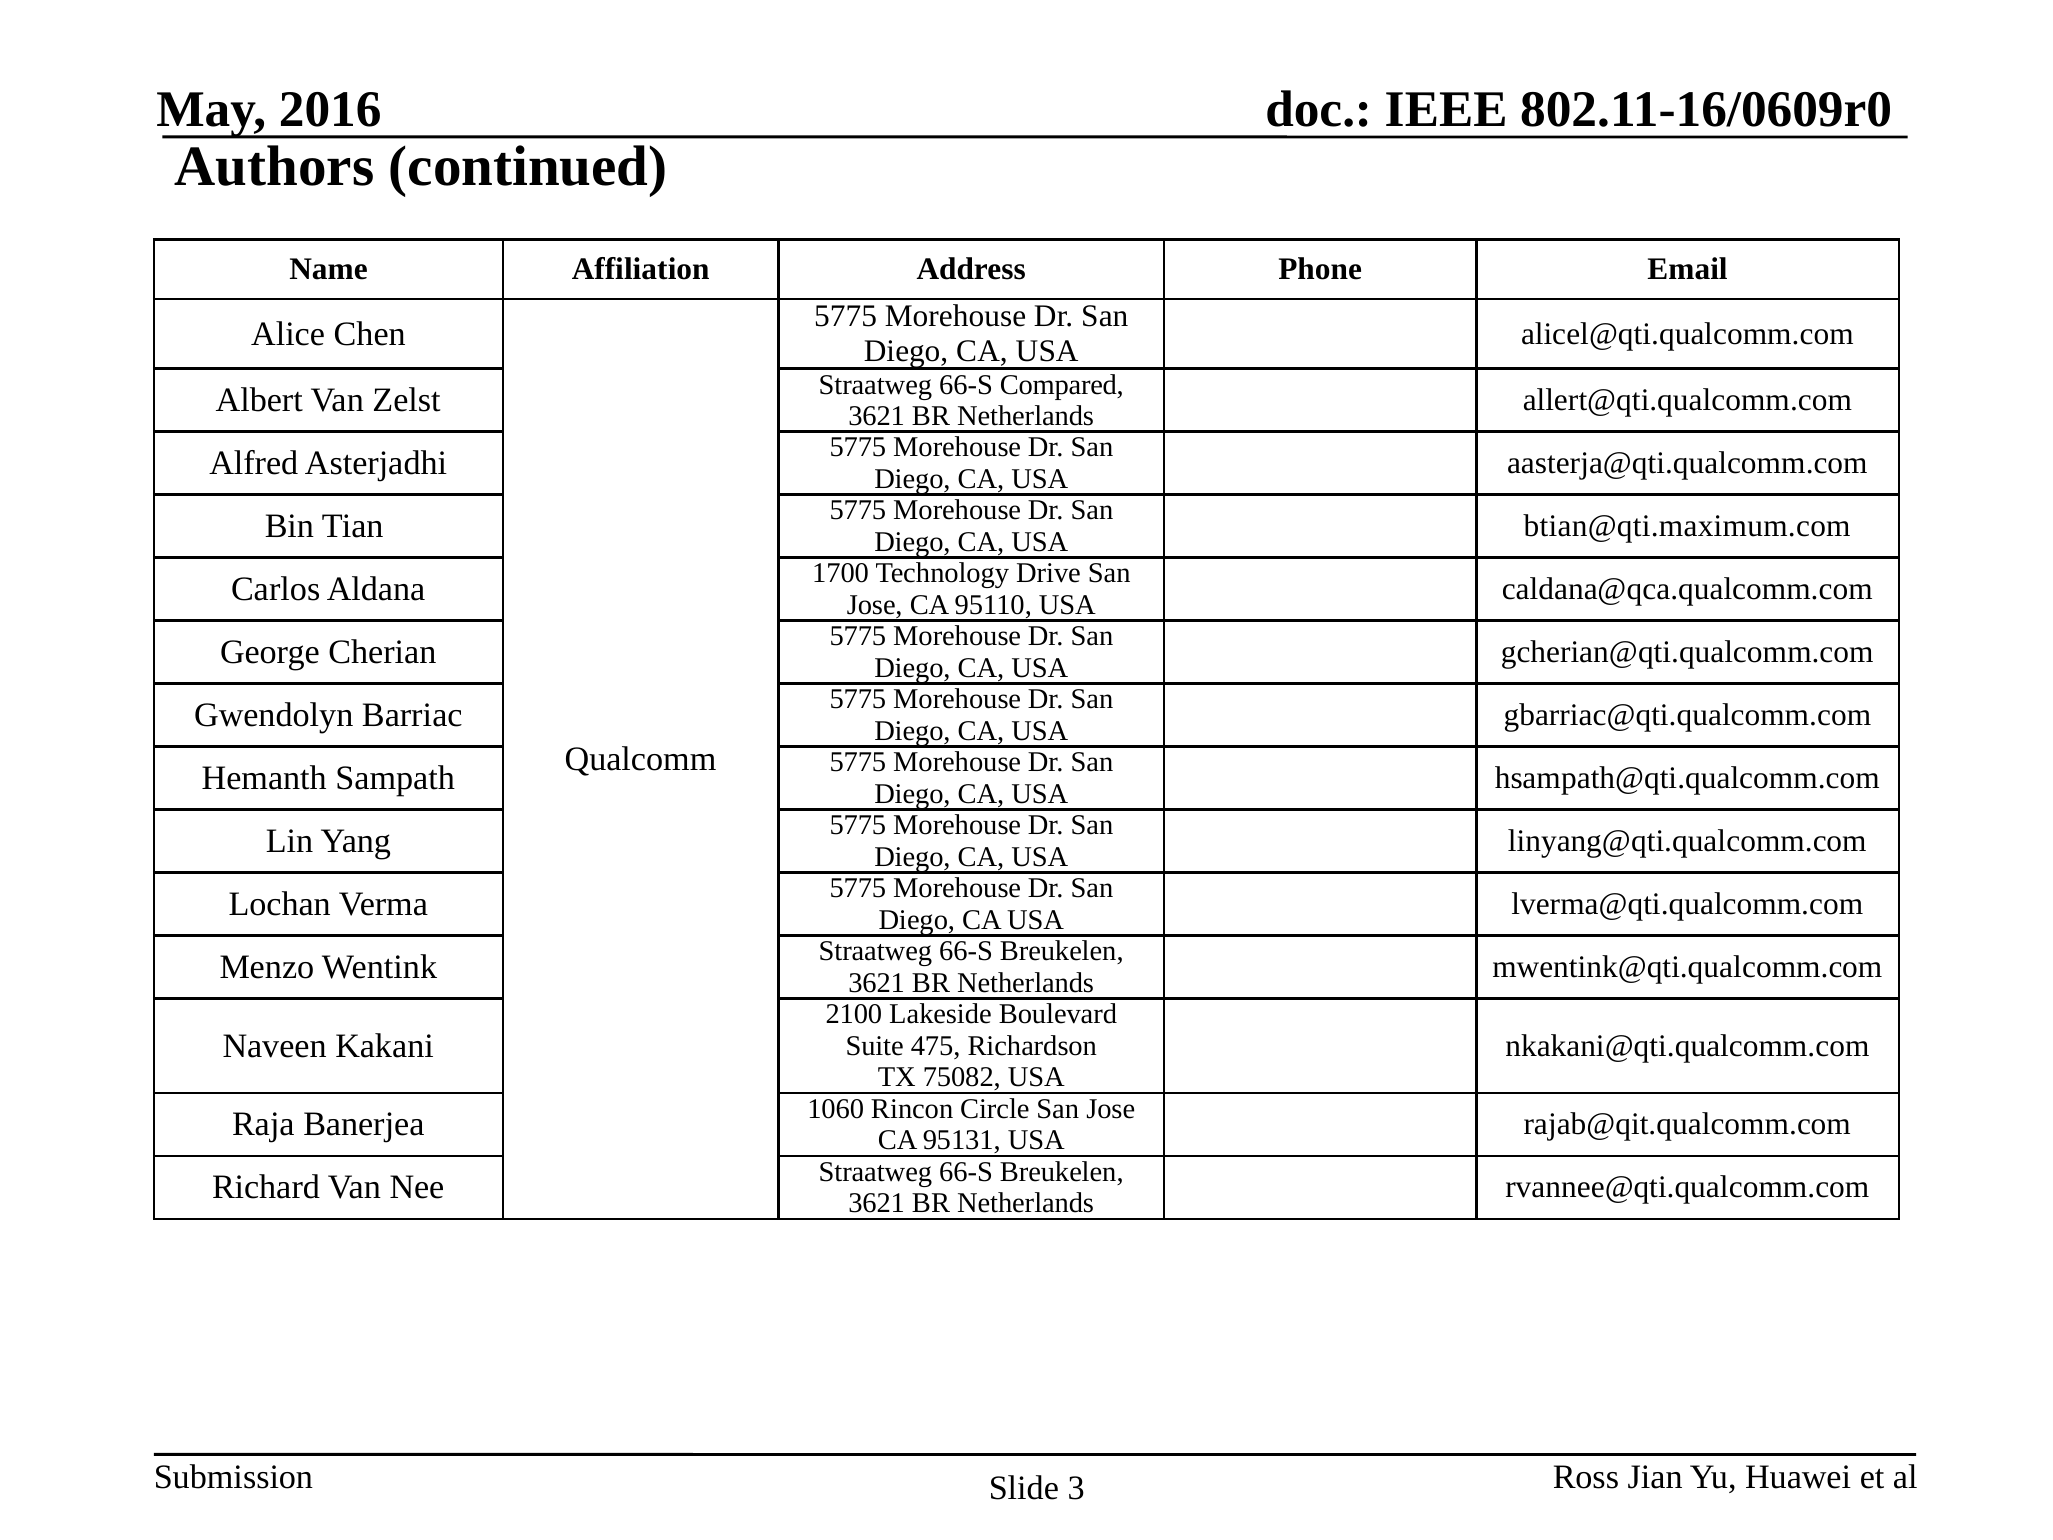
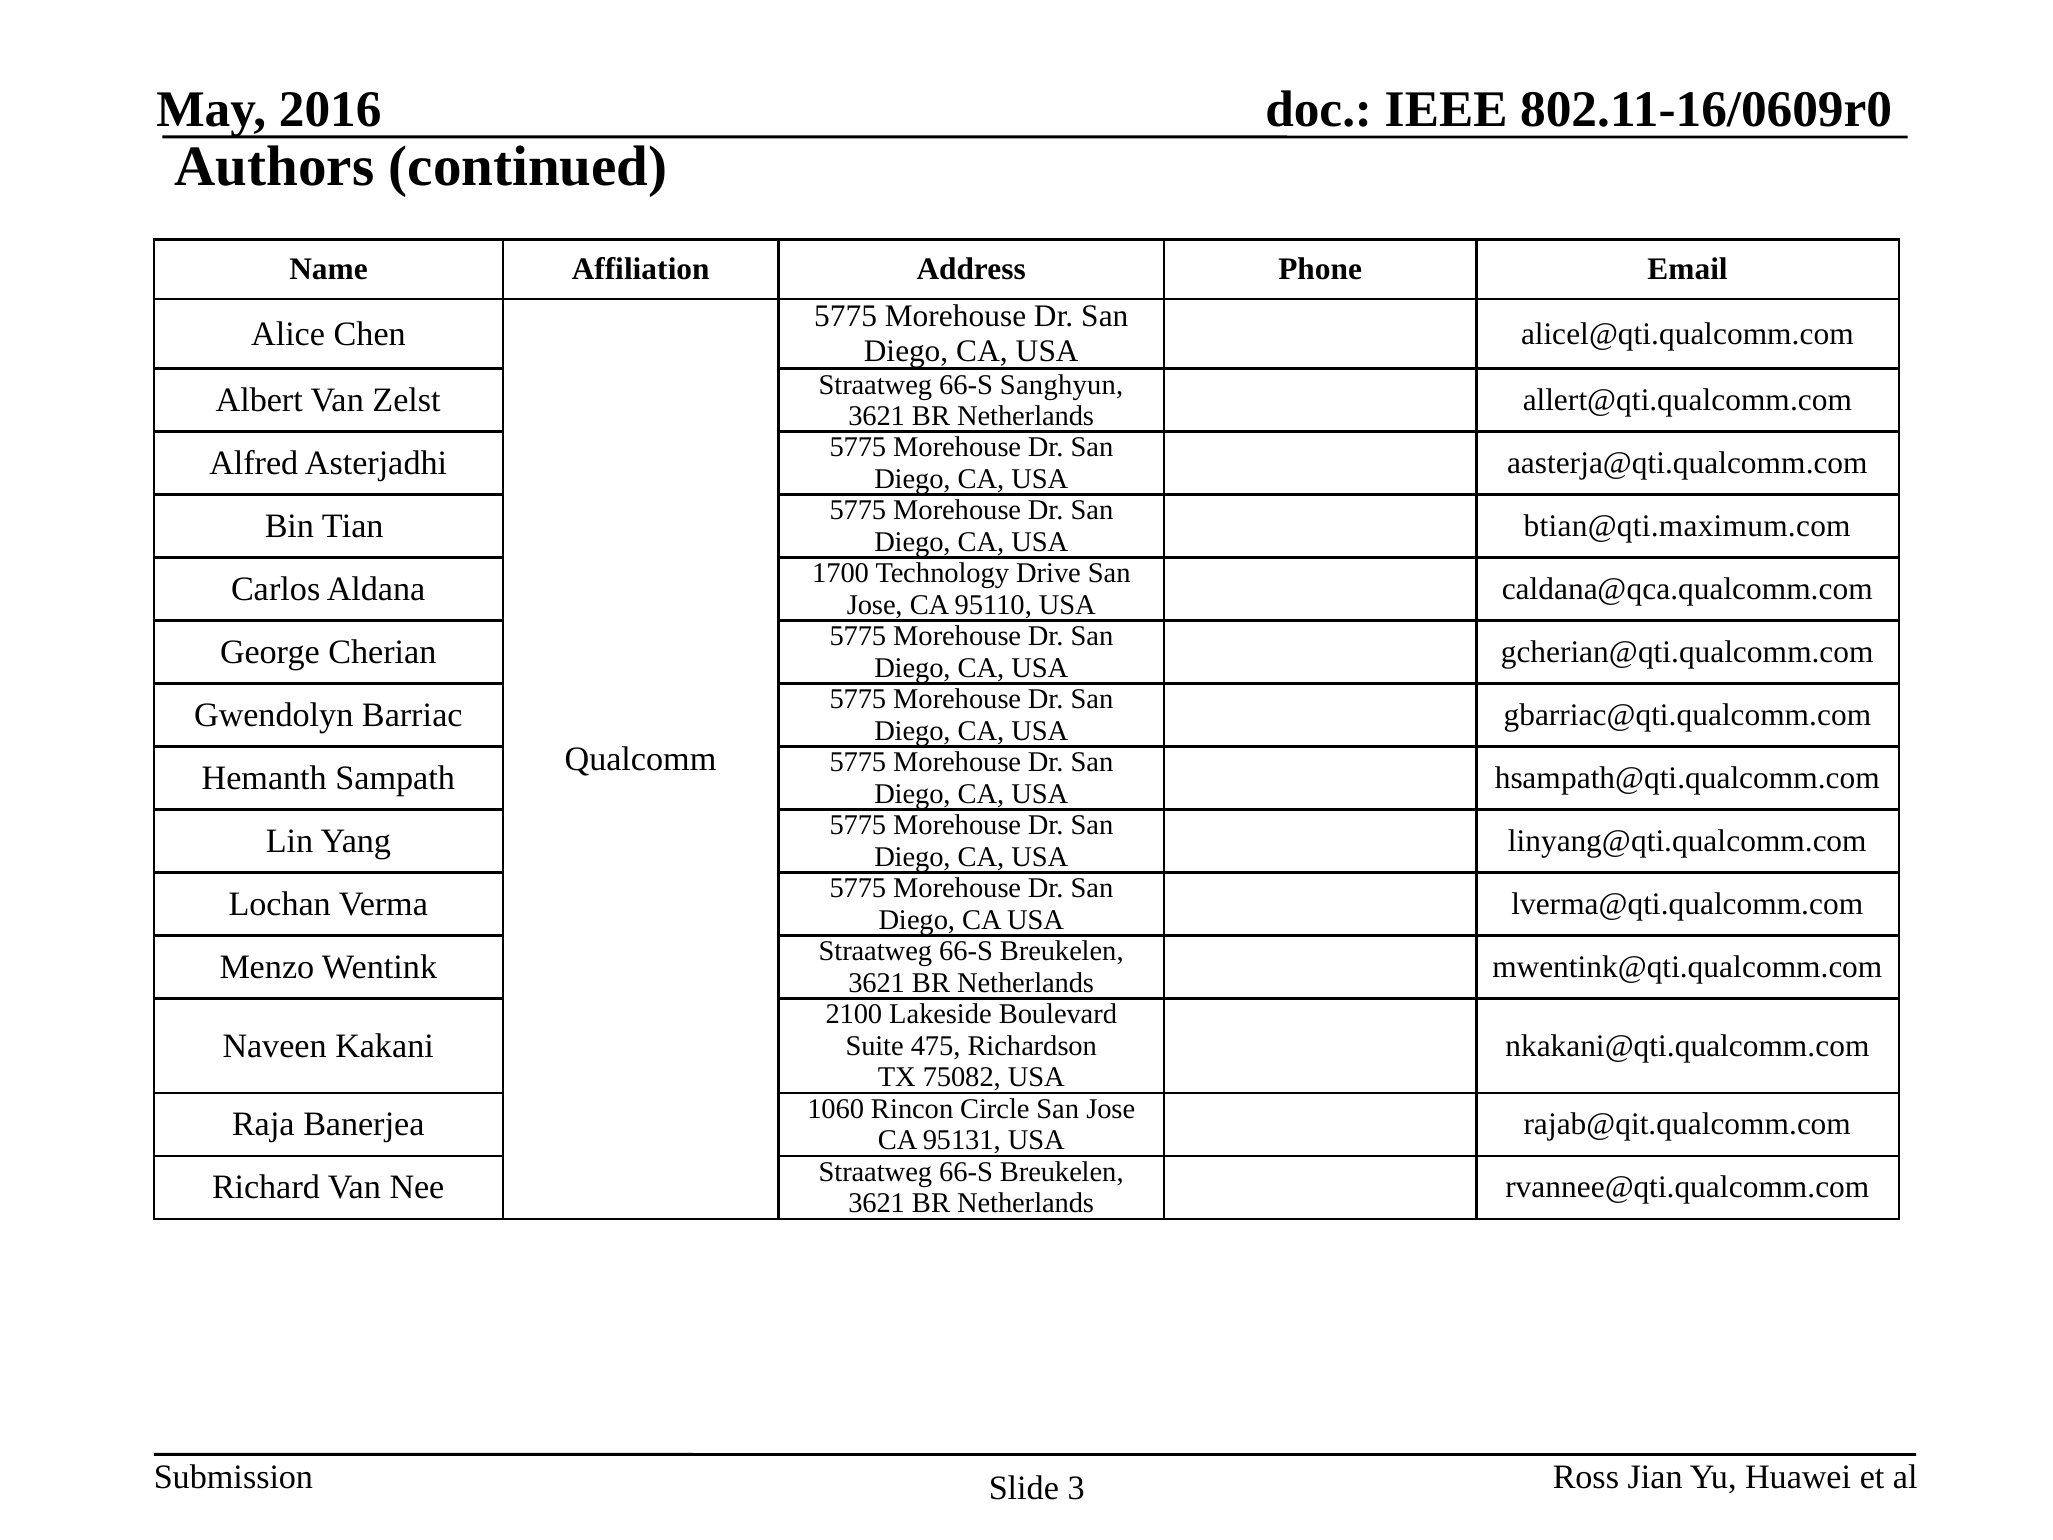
Compared: Compared -> Sanghyun (1062, 385)
